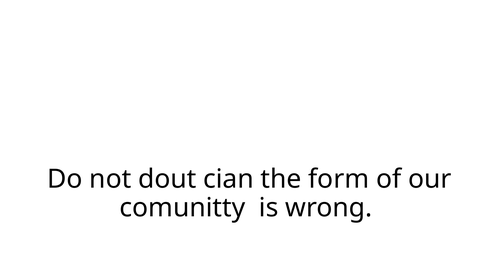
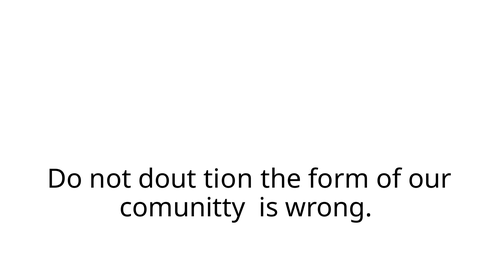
cian: cian -> tion (228, 180)
